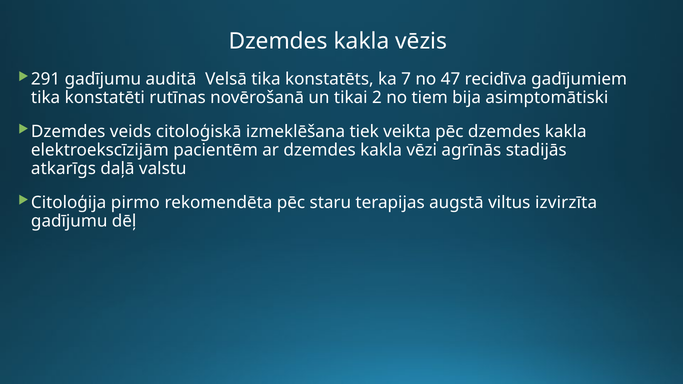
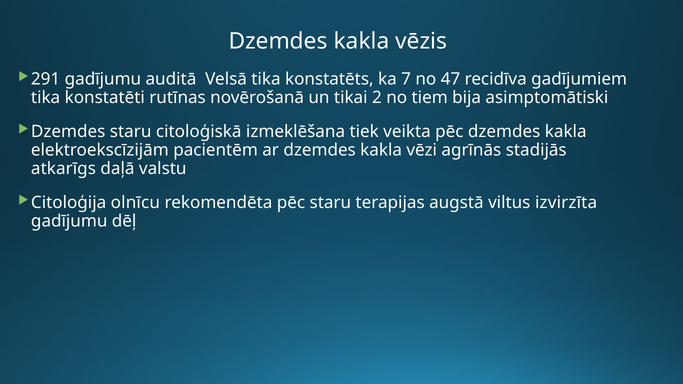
Dzemdes veids: veids -> staru (131, 132)
pirmo: pirmo -> olnīcu (135, 203)
